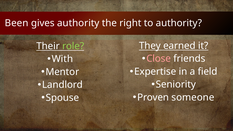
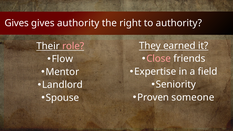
Been: Been -> Gives (17, 23)
role colour: light green -> pink (73, 46)
With: With -> Flow (62, 59)
